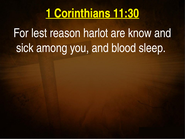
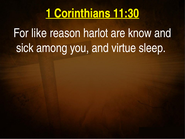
lest: lest -> like (39, 33)
blood: blood -> virtue (124, 48)
